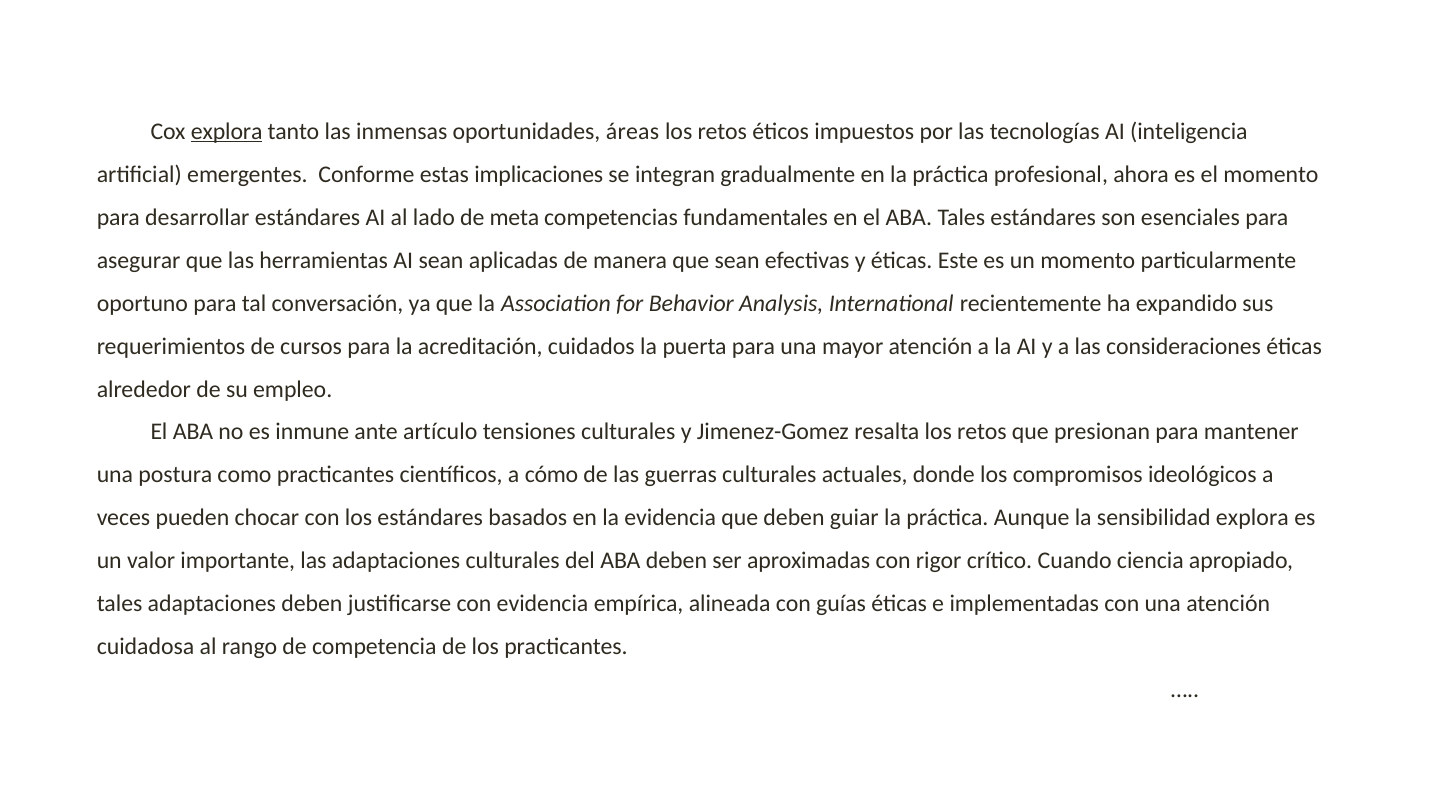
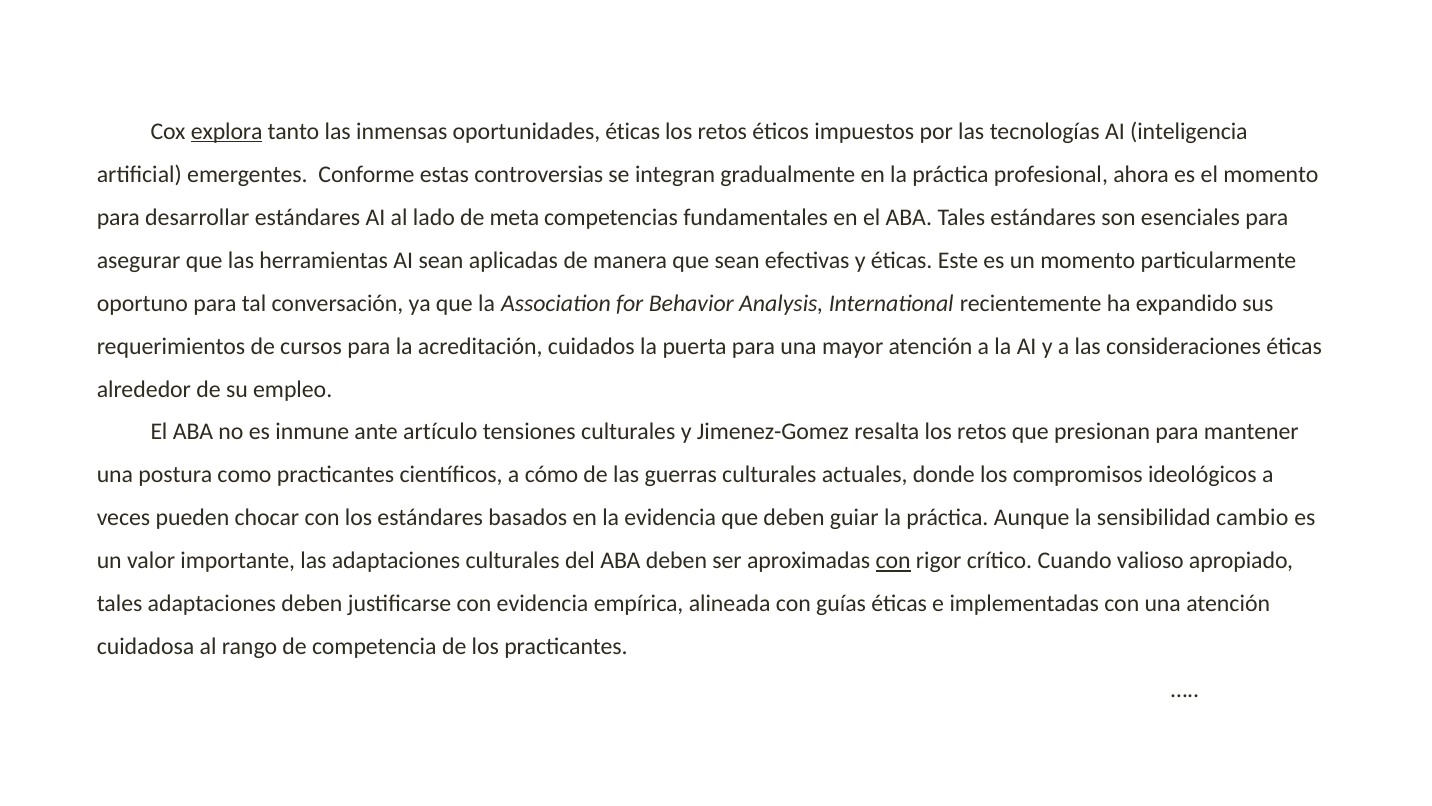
oportunidades áreas: áreas -> éticas (633, 131)
implicaciones: implicaciones -> controversias (539, 174)
sensibilidad explora: explora -> cambio (1252, 518)
con underline: none -> present (893, 561)
ciencia: ciencia -> valioso (1150, 561)
